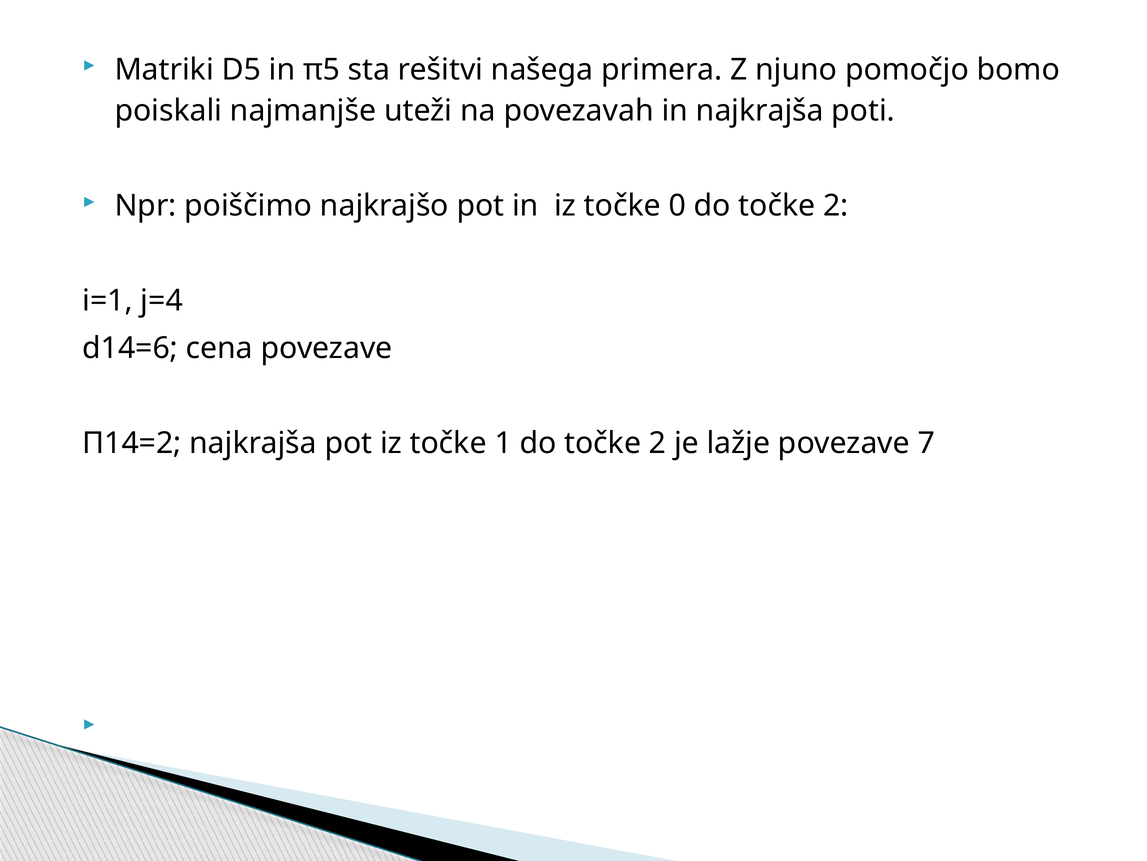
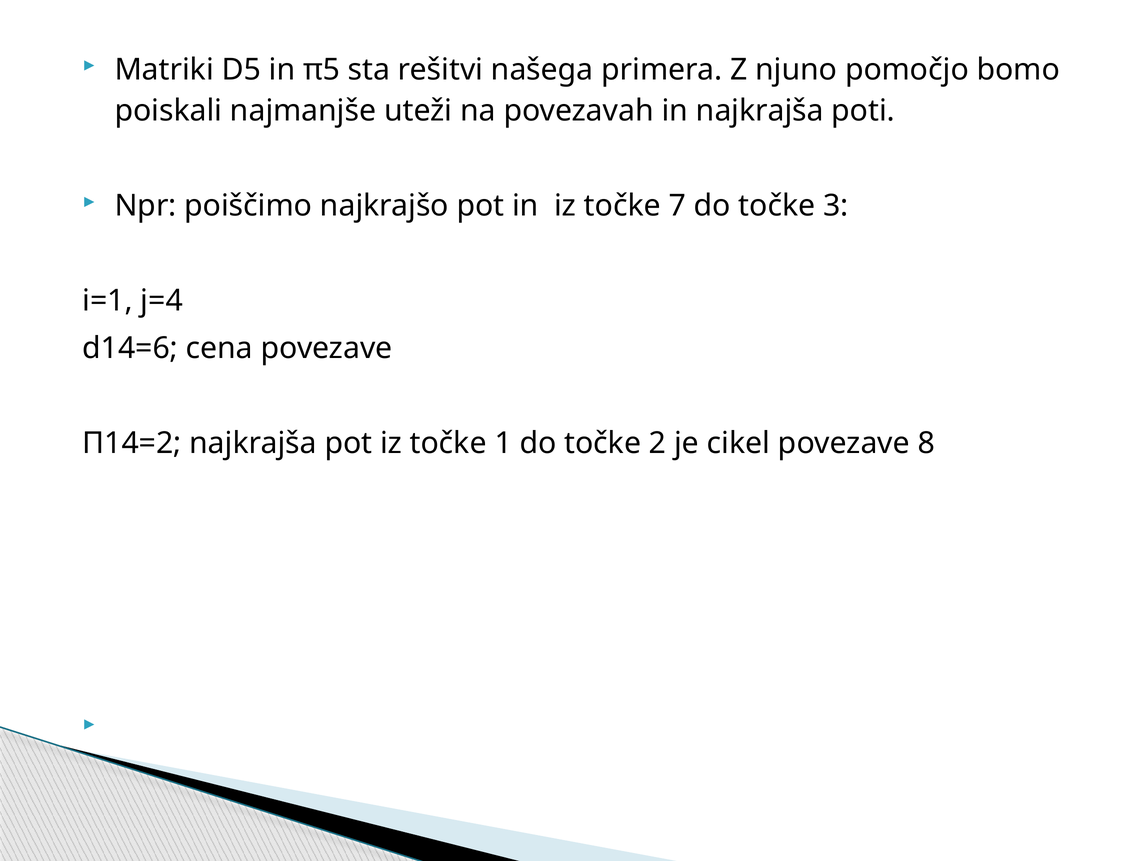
0: 0 -> 7 (677, 206)
2: 2 -> 3 (836, 206)
lažje: lažje -> cikel (738, 443)
7: 7 -> 8 (926, 443)
